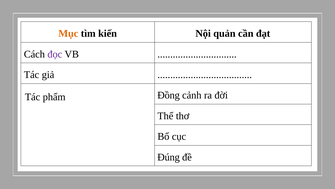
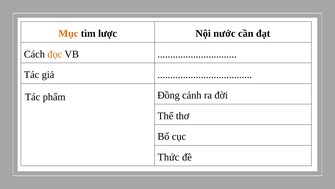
kiến: kiến -> lược (108, 33)
quản: quản -> nước (224, 33)
đọc colour: purple -> orange (55, 54)
Đúng: Đúng -> Thức (168, 157)
